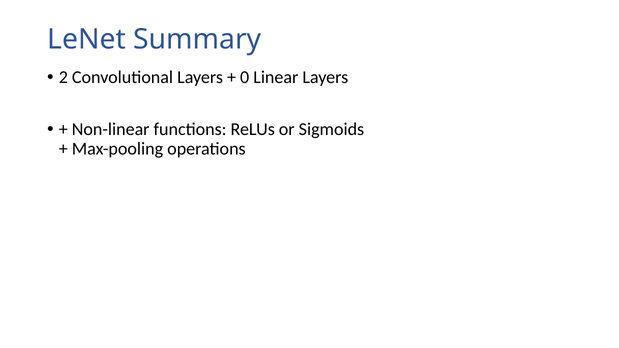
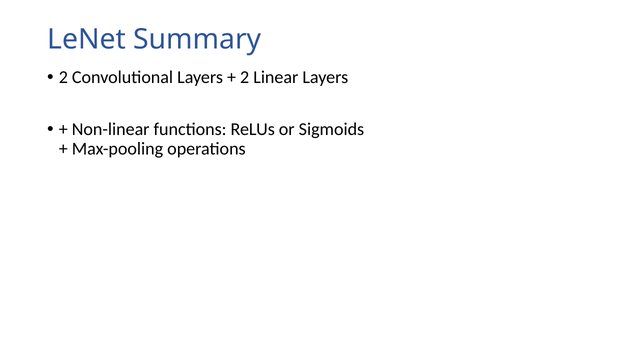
0: 0 -> 2 (245, 77)
